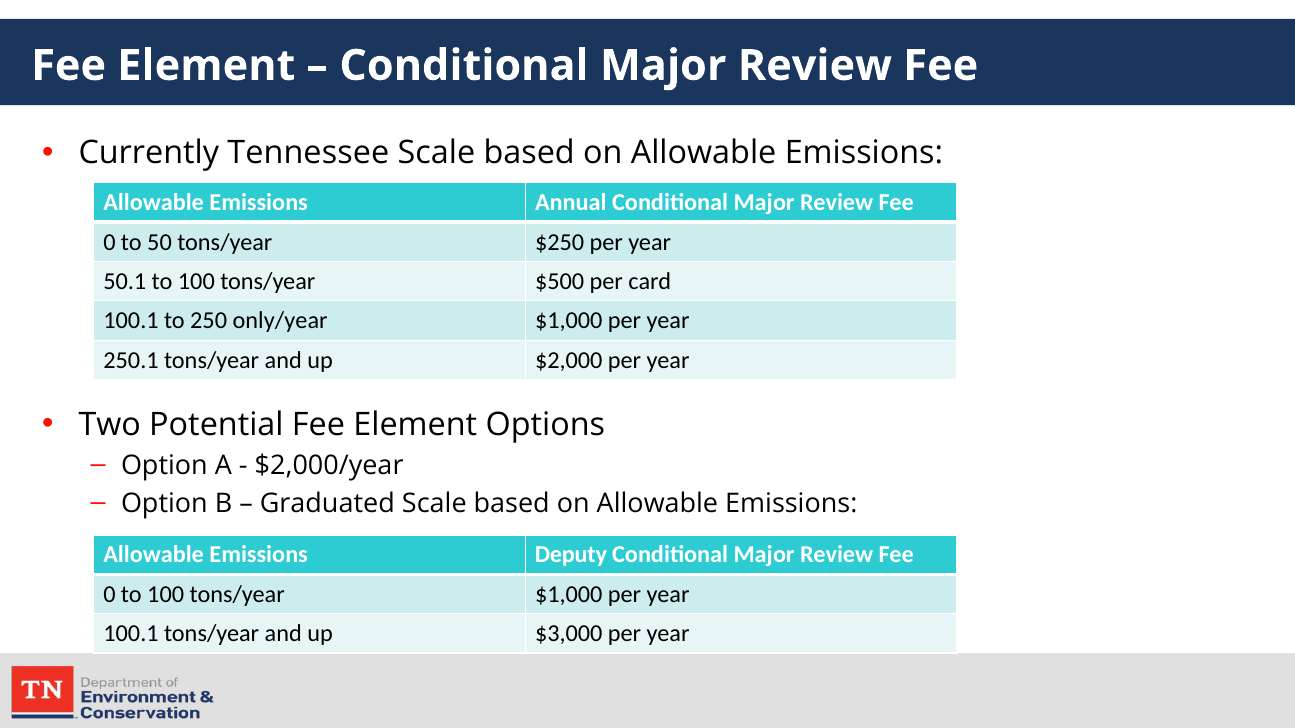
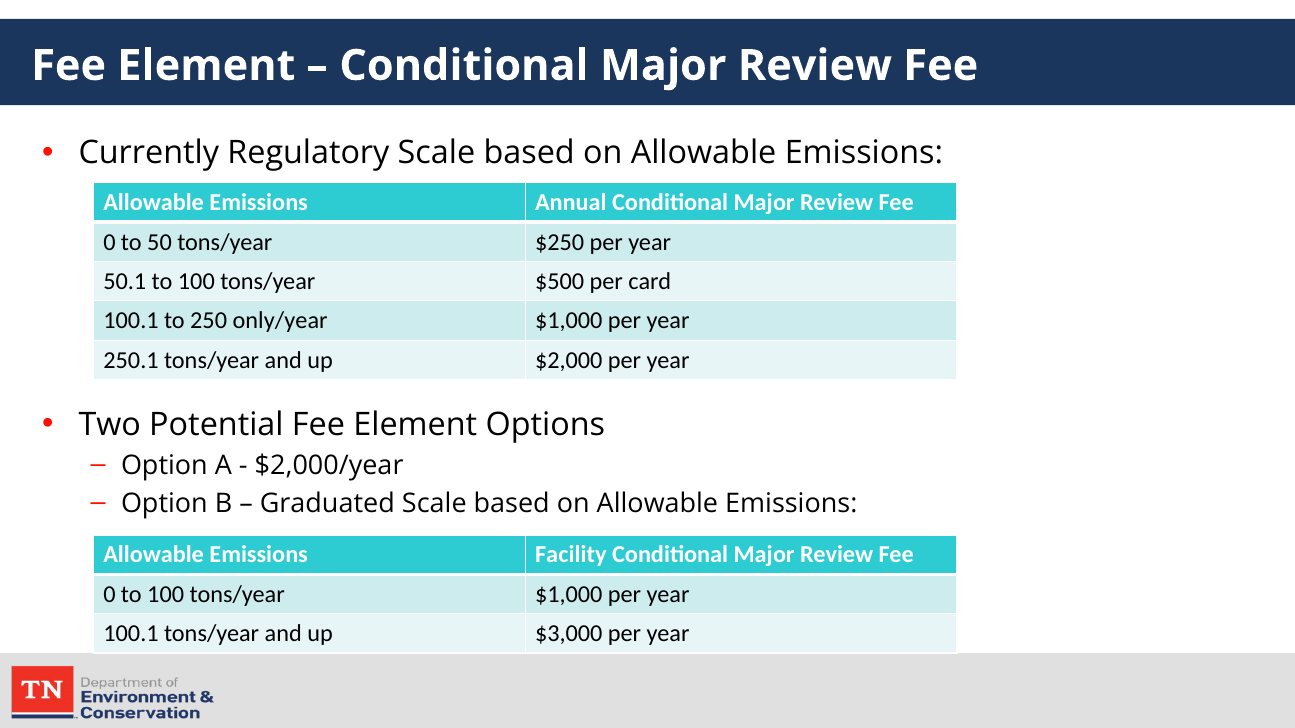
Tennessee: Tennessee -> Regulatory (308, 153)
Deputy: Deputy -> Facility (571, 555)
